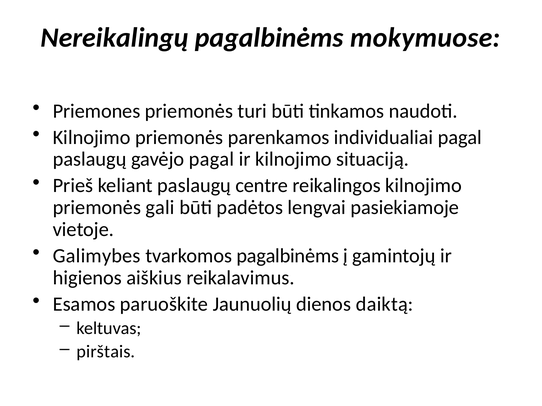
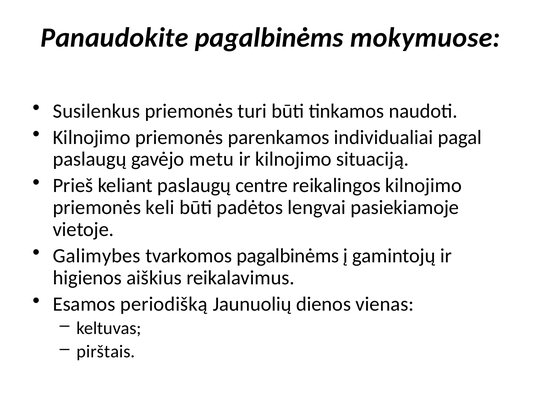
Nereikalingų: Nereikalingų -> Panaudokite (114, 38)
Priemones: Priemones -> Susilenkus (96, 111)
gavėjo pagal: pagal -> metu (212, 159)
gali: gali -> keli (160, 208)
paruoškite: paruoškite -> periodišką (164, 304)
daiktą: daiktą -> vienas (385, 304)
